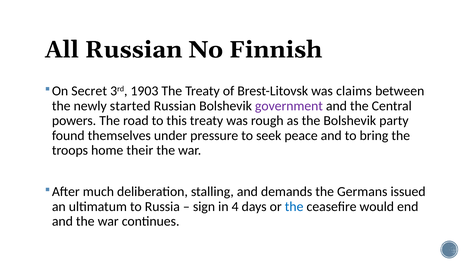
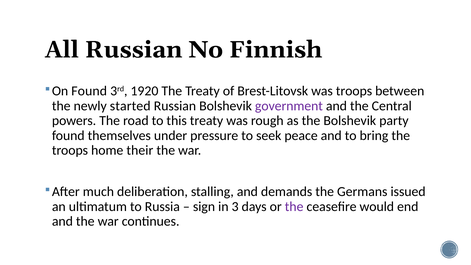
Secret: Secret -> Found (89, 91)
1903: 1903 -> 1920 (144, 91)
was claims: claims -> troops (354, 91)
4: 4 -> 3 (235, 206)
the colour: blue -> purple (294, 206)
